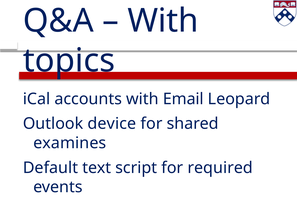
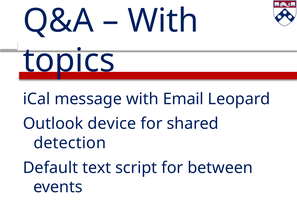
accounts: accounts -> message (88, 99)
examines: examines -> detection (70, 143)
required: required -> between (220, 168)
